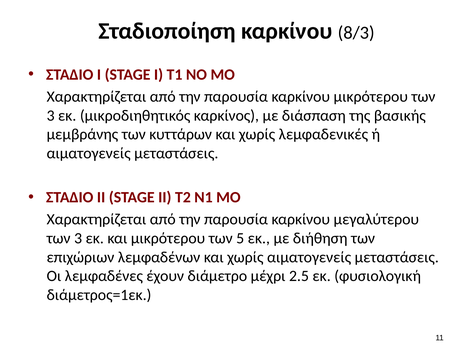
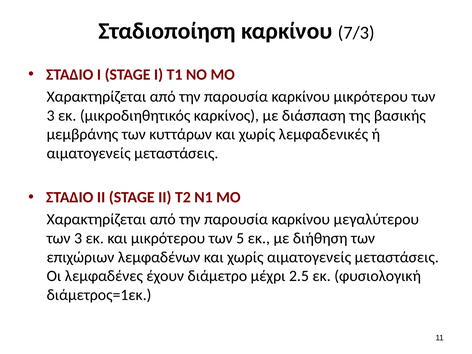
8/3: 8/3 -> 7/3 (356, 33)
